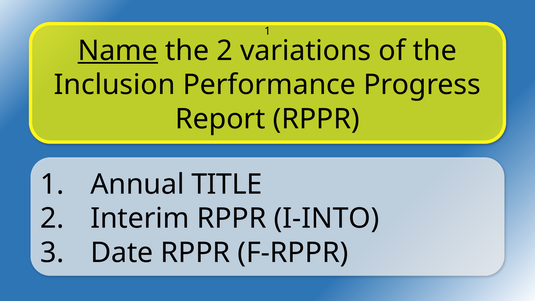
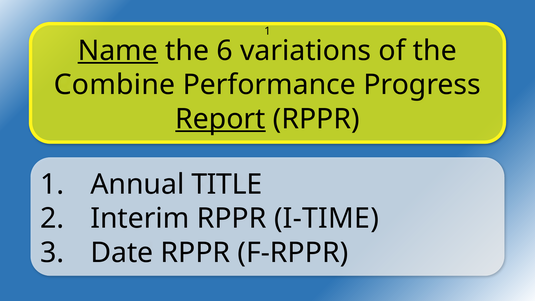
the 2: 2 -> 6 (225, 51)
Inclusion: Inclusion -> Combine (114, 85)
Report underline: none -> present (220, 119)
I-INTO: I-INTO -> I-TIME (326, 219)
